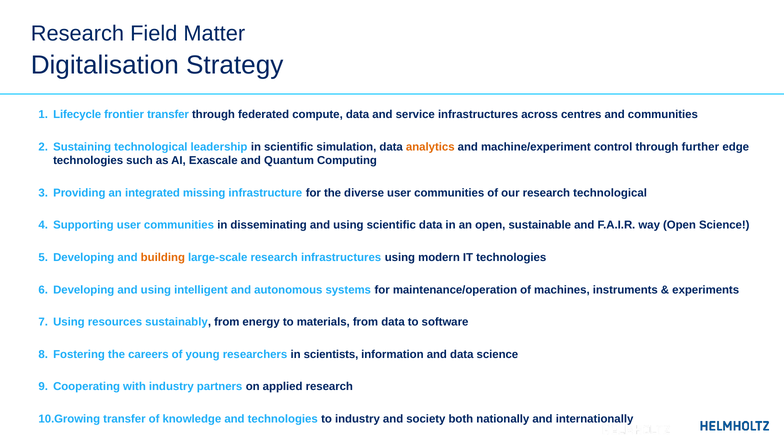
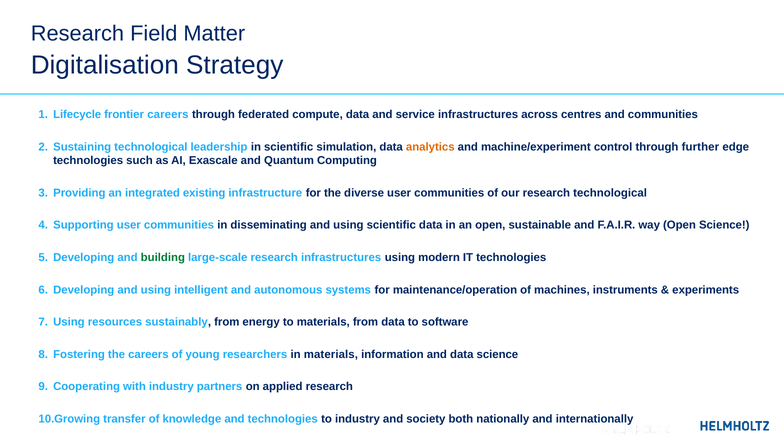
frontier transfer: transfer -> careers (168, 115)
missing: missing -> existing (204, 193)
building colour: orange -> green (163, 258)
in scientists: scientists -> materials (331, 354)
